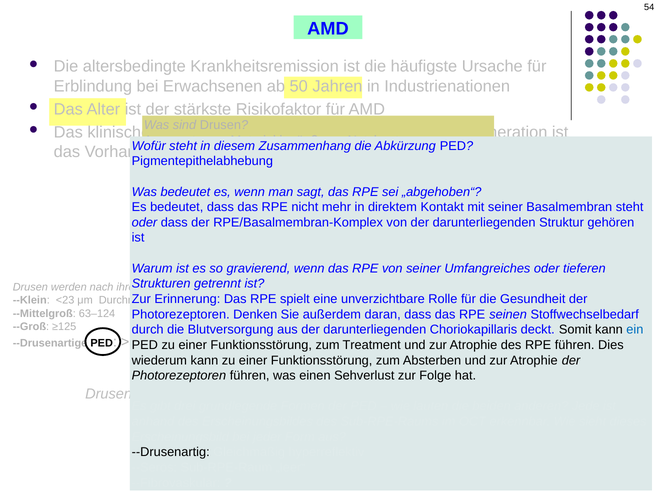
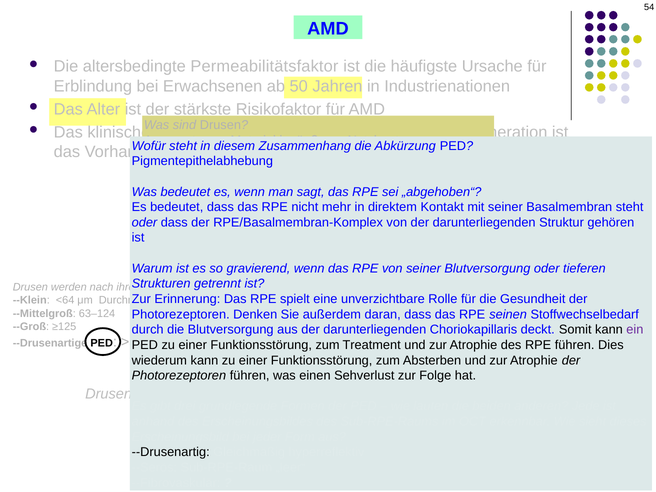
Krankheitsremission: Krankheitsremission -> Permeabilitätsfaktor (264, 67)
seiner Umfangreiches: Umfangreiches -> Blutversorgung (487, 268)
<23: <23 -> <64 (65, 300)
ein colour: blue -> purple (635, 330)
